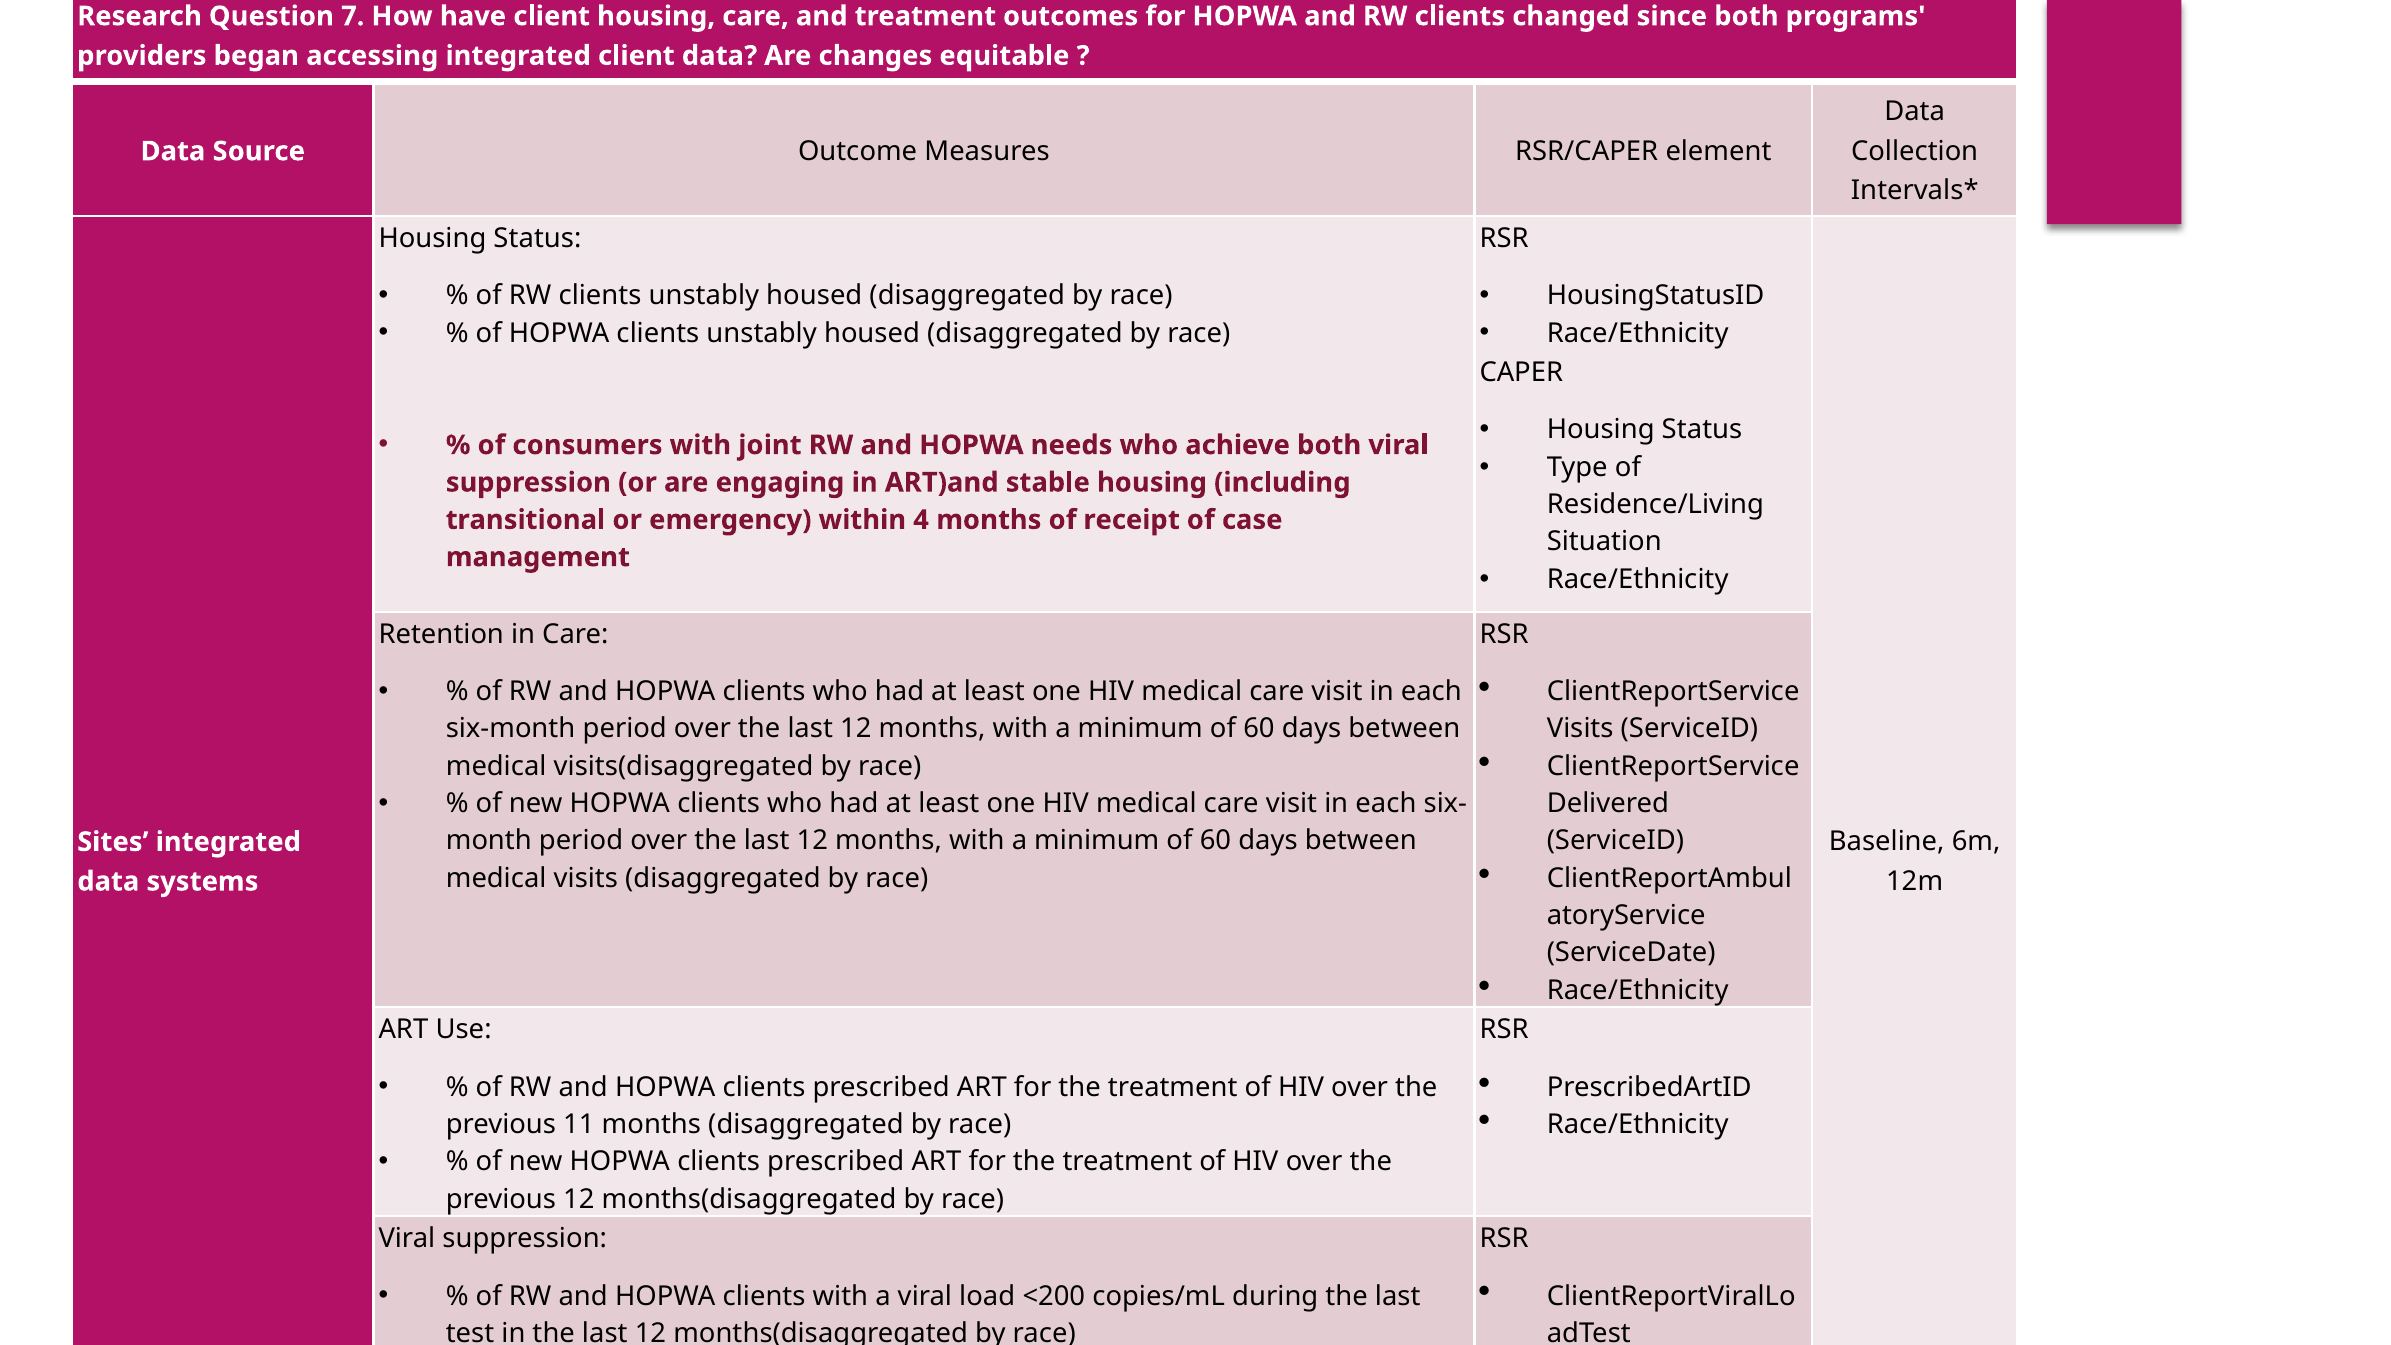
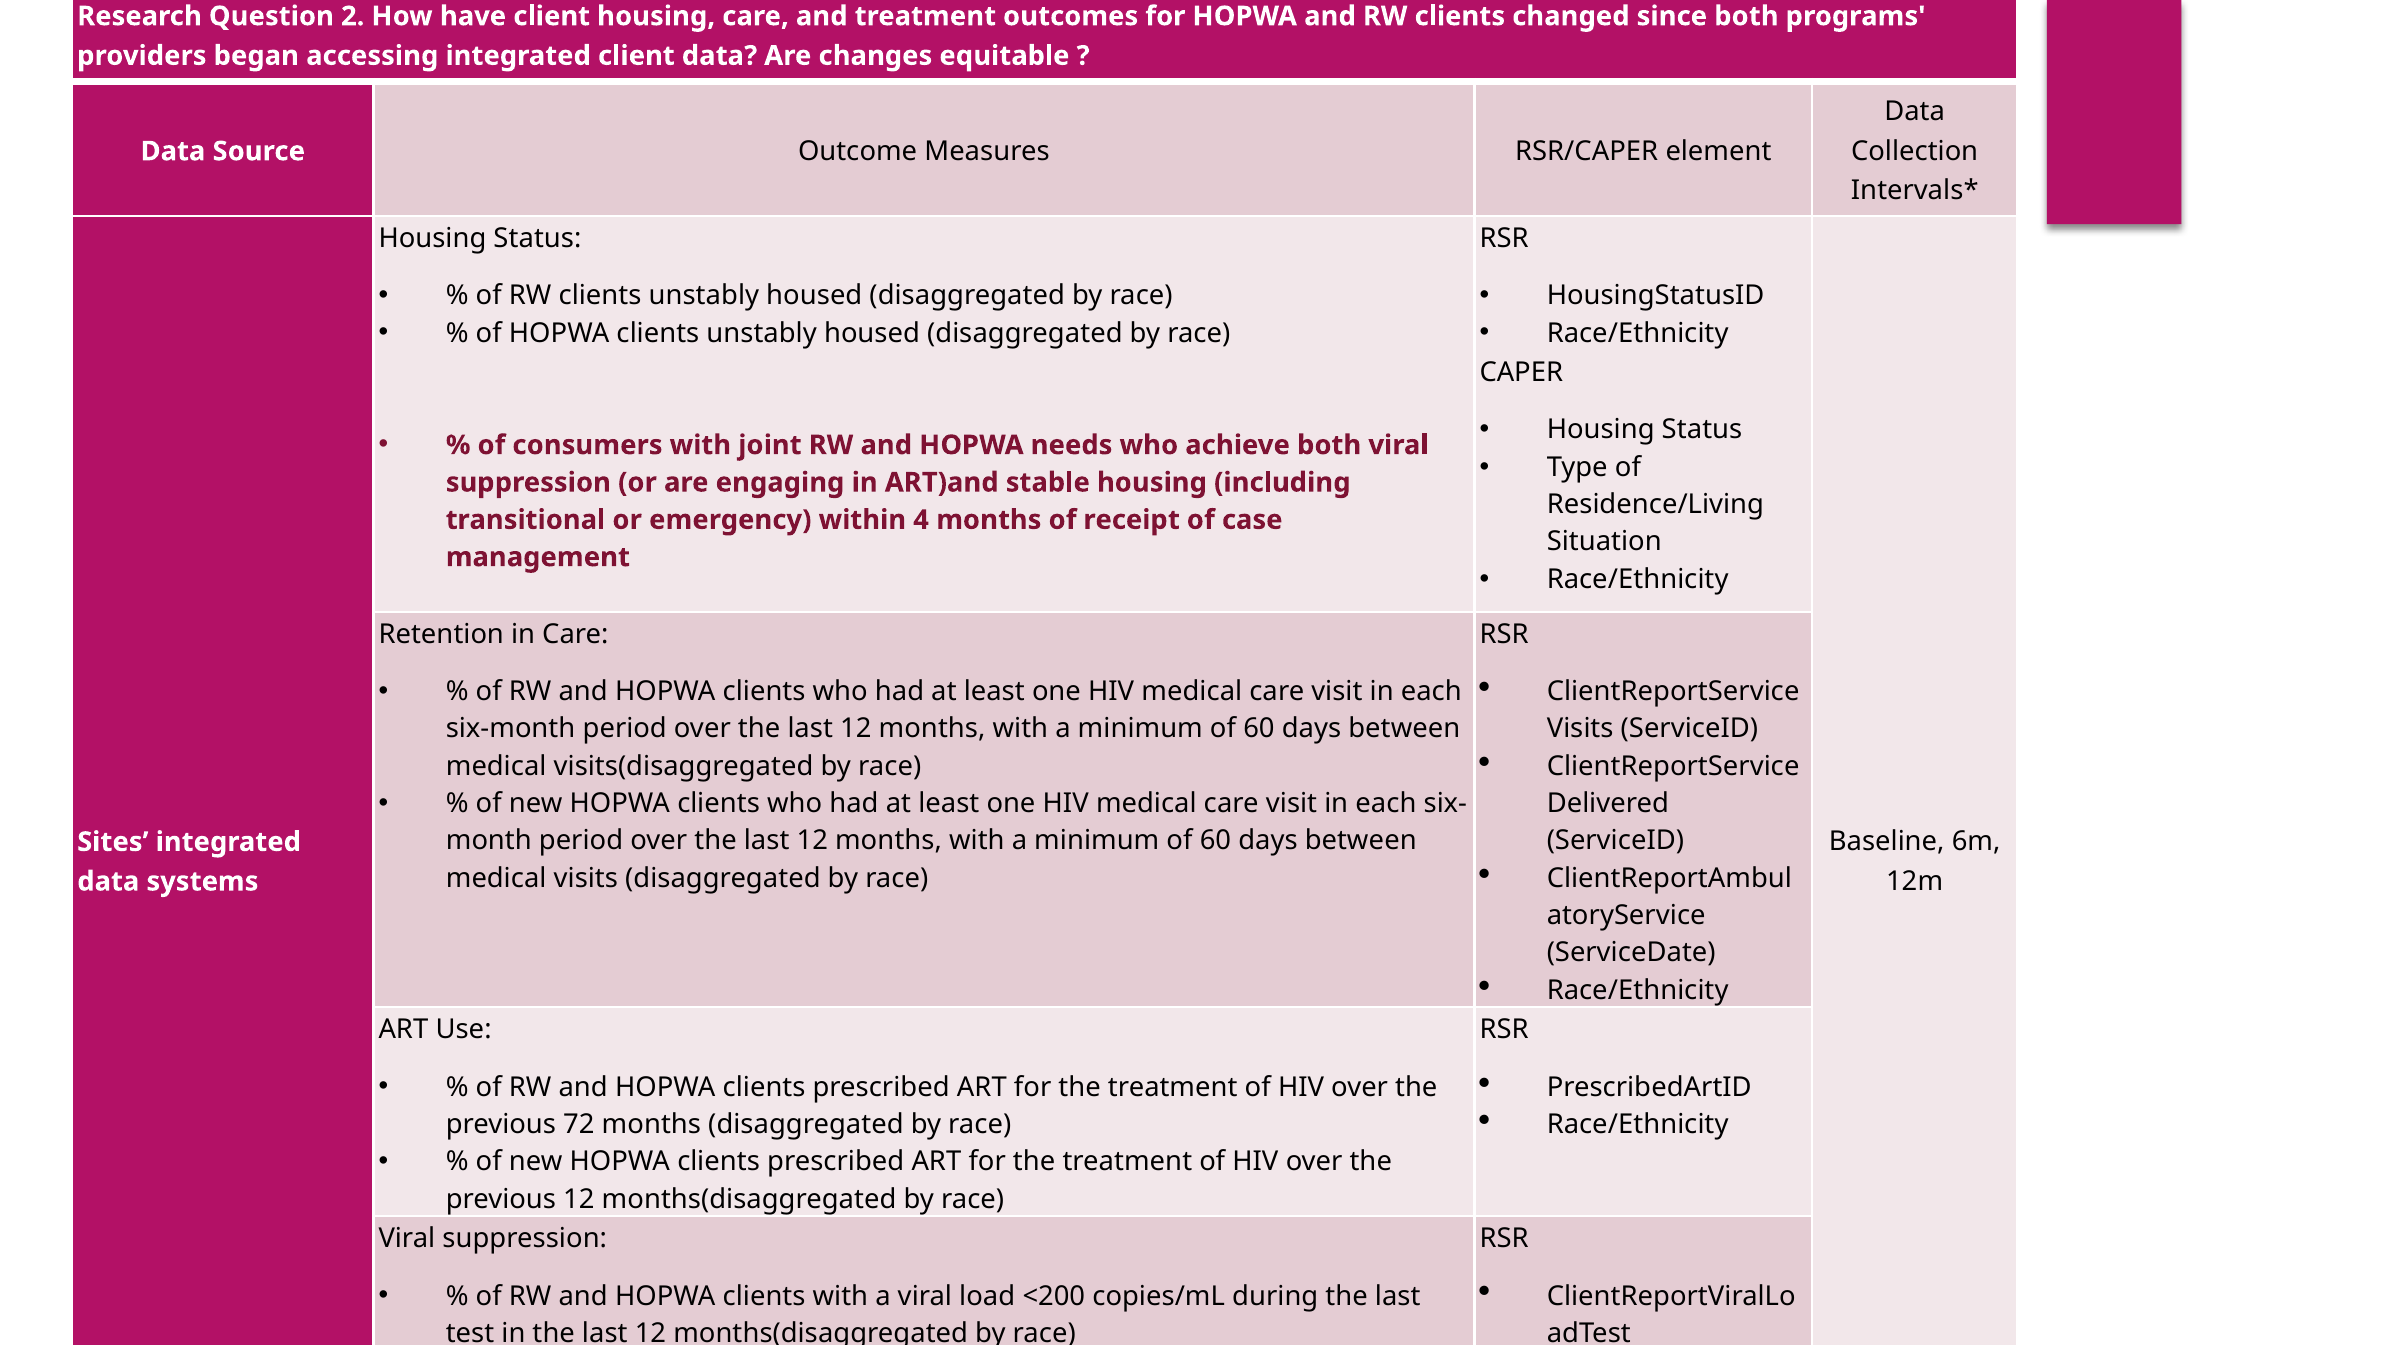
7: 7 -> 2 (353, 16)
11: 11 -> 72 (579, 1124)
